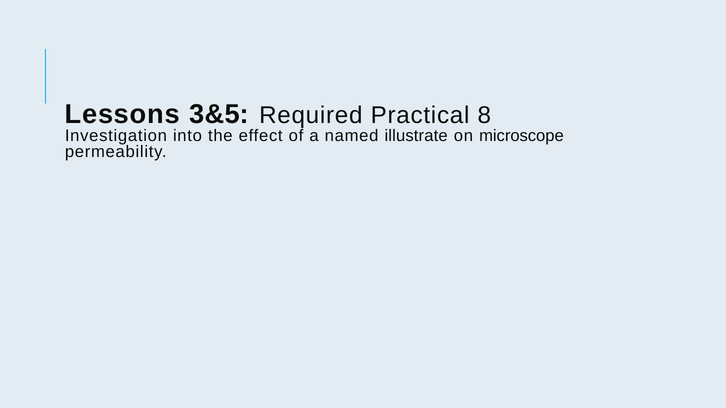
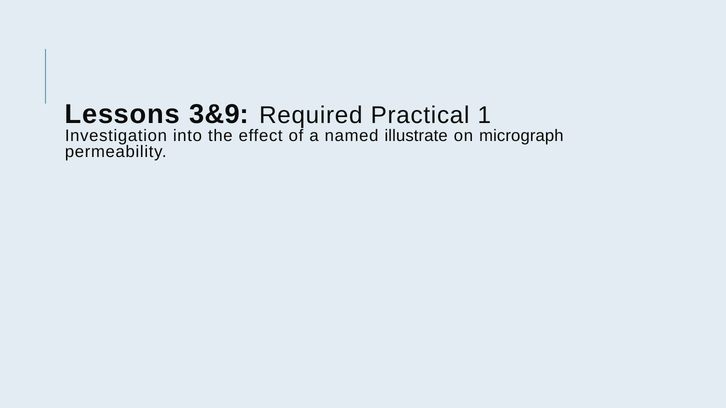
3&5: 3&5 -> 3&9 (219, 114)
8: 8 -> 1 (484, 115)
microscope: microscope -> micrograph (521, 136)
